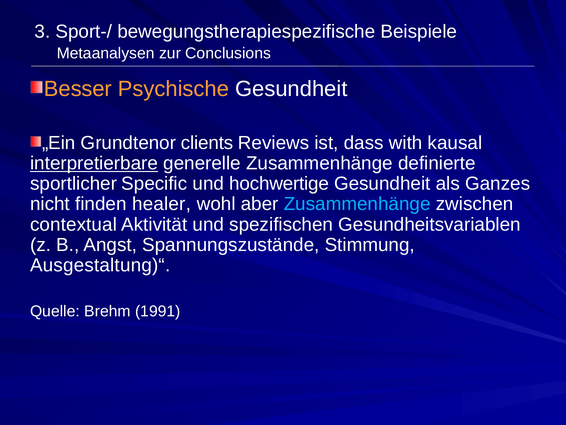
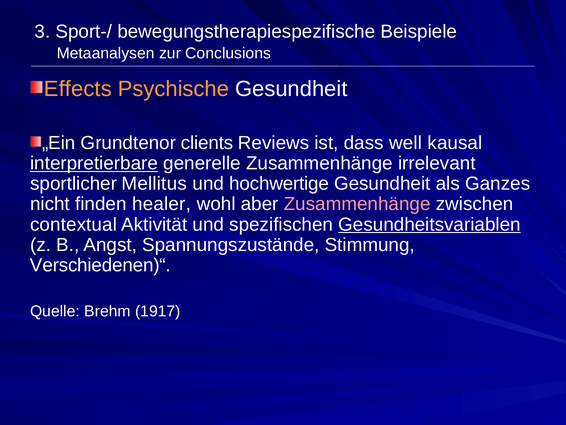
Besser: Besser -> Effects (78, 89)
with: with -> well (406, 143)
definierte: definierte -> irrelevant (437, 163)
Specific: Specific -> Mellitus (154, 183)
Zusammenhänge colour: light blue -> pink (357, 204)
Gesundheitsvariablen underline: none -> present (430, 224)
Ausgestaltung)“: Ausgestaltung)“ -> Verschiedenen)“ (100, 265)
1991: 1991 -> 1917 (158, 311)
